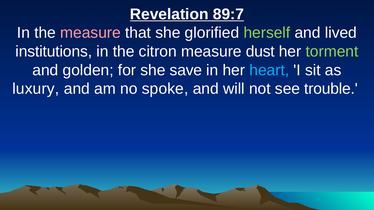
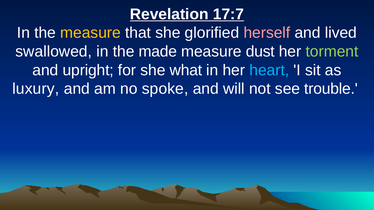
89:7: 89:7 -> 17:7 (228, 14)
measure colour: pink -> yellow (90, 33)
herself colour: light green -> pink (267, 33)
institutions: institutions -> swallowed (54, 52)
citron: citron -> made (158, 52)
golden: golden -> upright (88, 70)
save: save -> what (186, 70)
